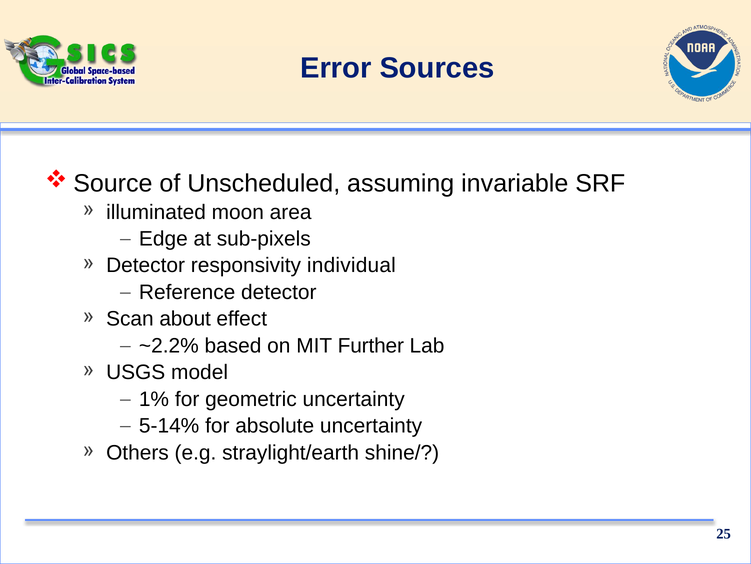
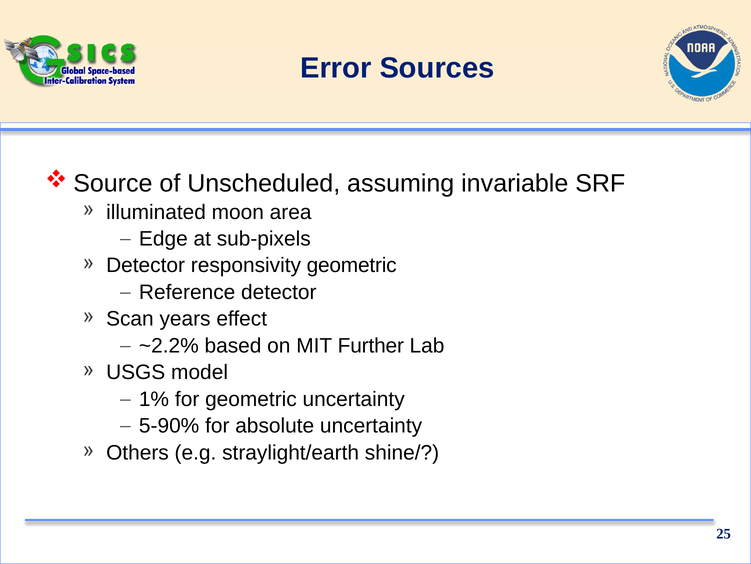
responsivity individual: individual -> geometric (352, 265)
about: about -> years (185, 319)
5-14%: 5-14% -> 5-90% (169, 425)
